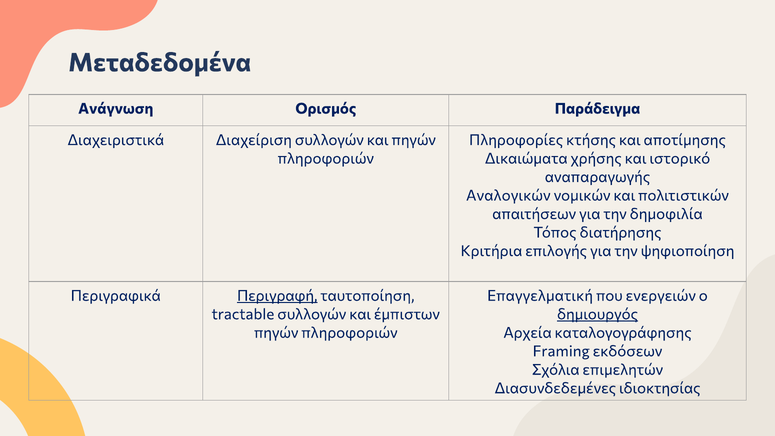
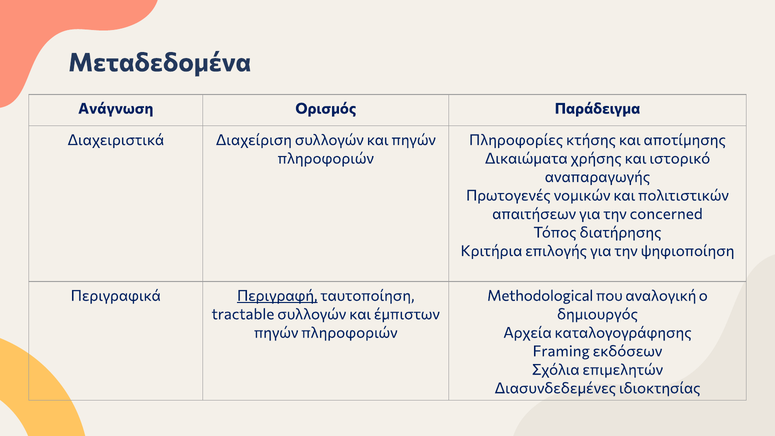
Αναλογικών: Αναλογικών -> Πρωτογενές (508, 196)
δημοφιλία: δημοφιλία -> concerned (666, 214)
Επαγγελματική: Επαγγελματική -> Methodological (540, 296)
ενεργειών: ενεργειών -> αναλογική (661, 296)
δημιουργός underline: present -> none (598, 314)
